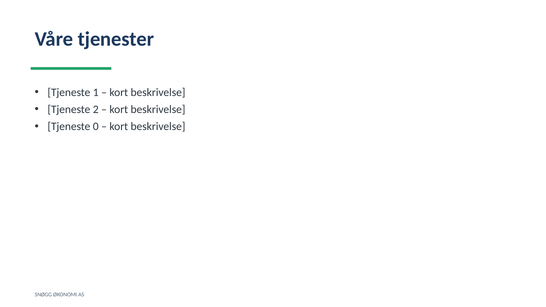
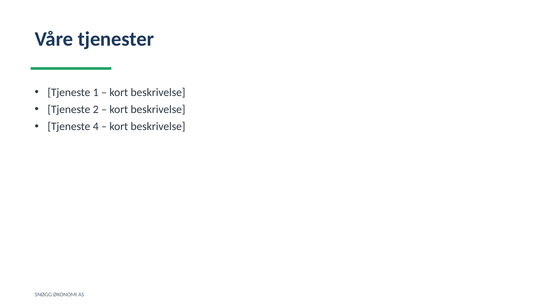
0: 0 -> 4 (96, 127)
